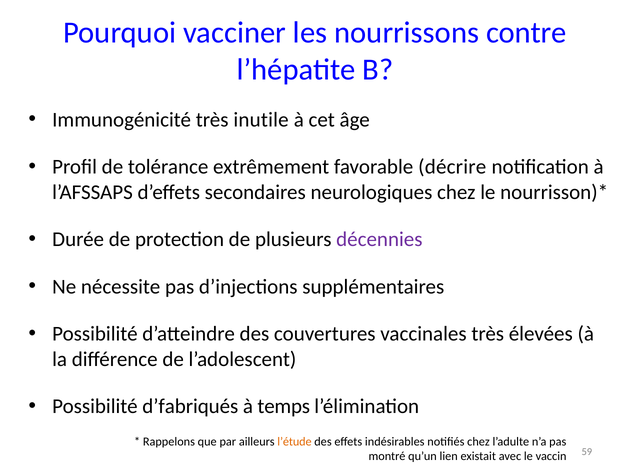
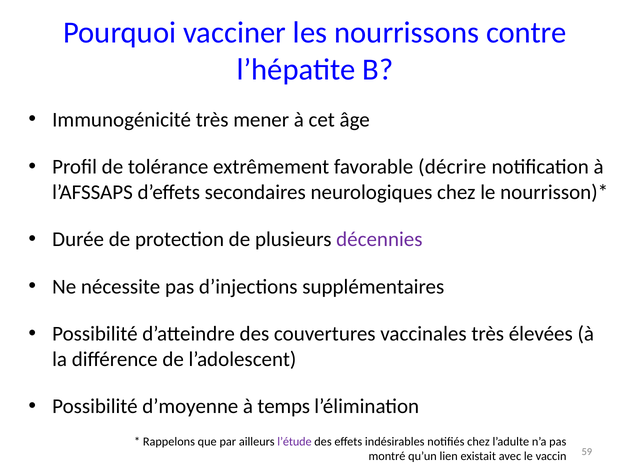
inutile: inutile -> mener (261, 120)
d’fabriqués: d’fabriqués -> d’moyenne (190, 406)
l’étude colour: orange -> purple (294, 441)
